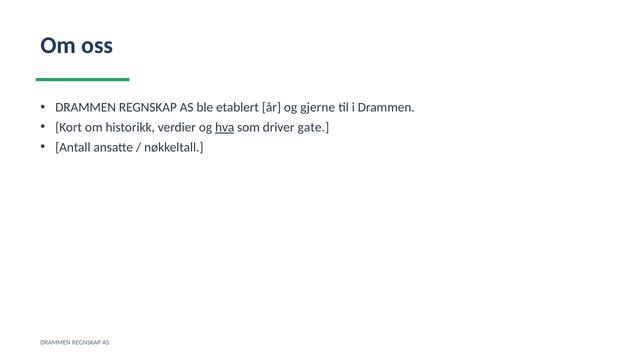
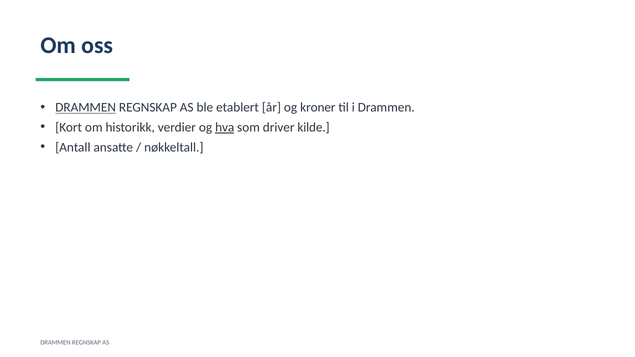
DRAMMEN underline: none -> present (86, 108)
gjerne: gjerne -> kroner (318, 108)
gate: gate -> kilde (314, 127)
